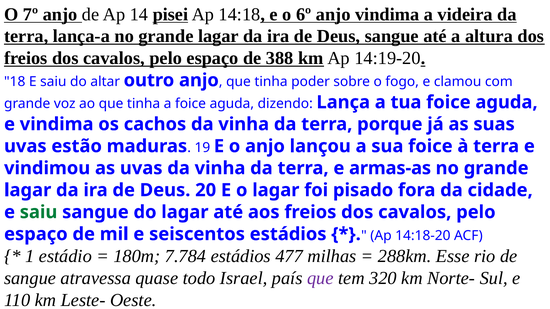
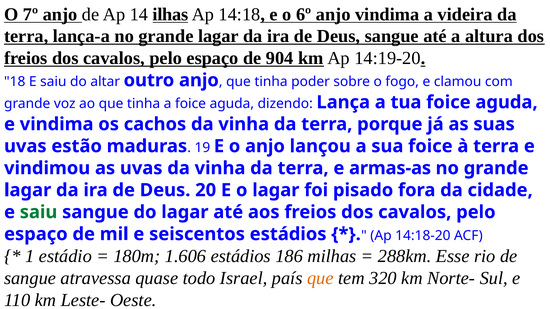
pisei: pisei -> ilhas (170, 14)
388: 388 -> 904 (280, 58)
7.784: 7.784 -> 1.606 (185, 256)
477: 477 -> 186 (289, 256)
que colour: purple -> orange (320, 278)
